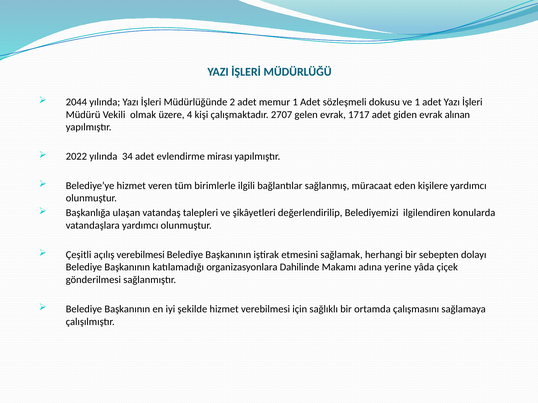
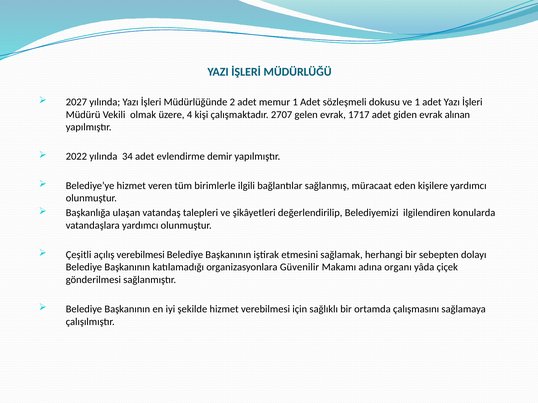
2044: 2044 -> 2027 (76, 102)
mirası: mirası -> demir (220, 157)
Dahilinde: Dahilinde -> Güvenilir (300, 268)
yerine: yerine -> organı (398, 268)
